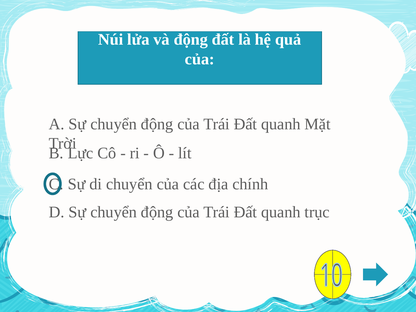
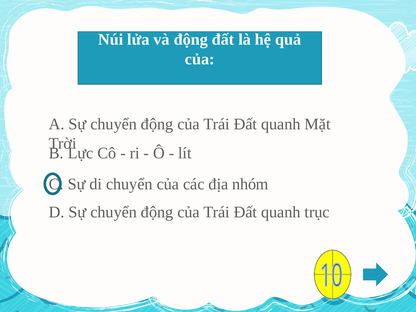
chính: chính -> nhóm (250, 184)
